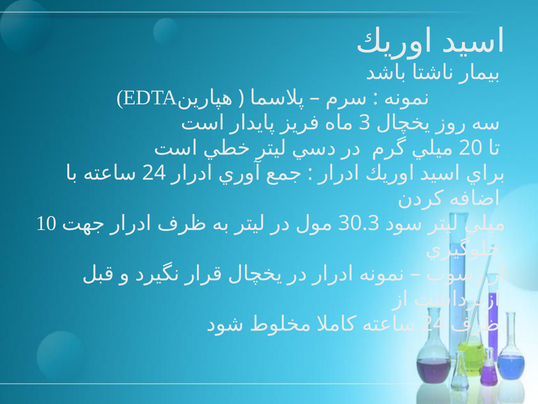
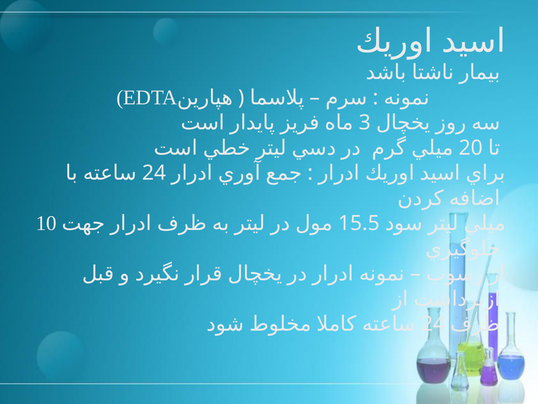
30.3: 30.3 -> 15.5 (359, 223)
